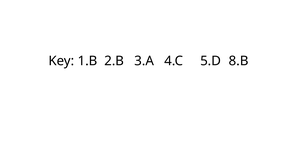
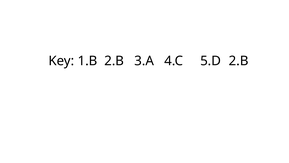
5.D 8.B: 8.B -> 2.B (239, 61)
